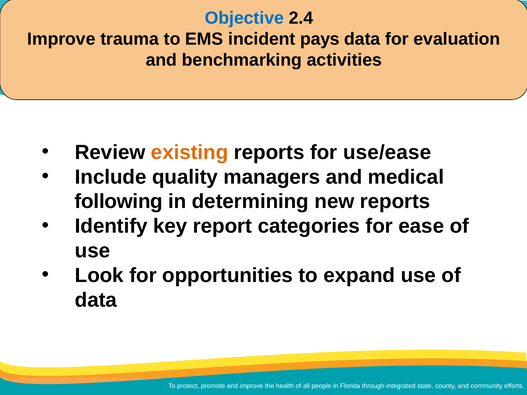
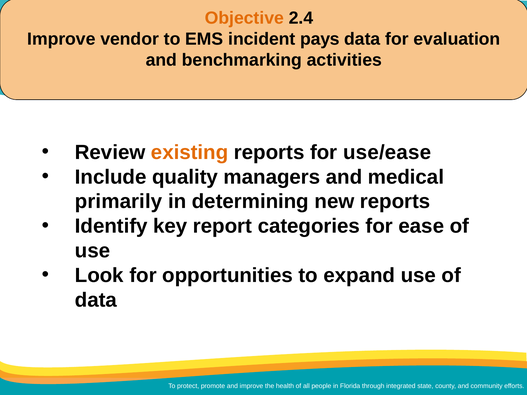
Objective colour: blue -> orange (244, 18)
trauma: trauma -> vendor (130, 39)
following: following -> primarily (119, 202)
